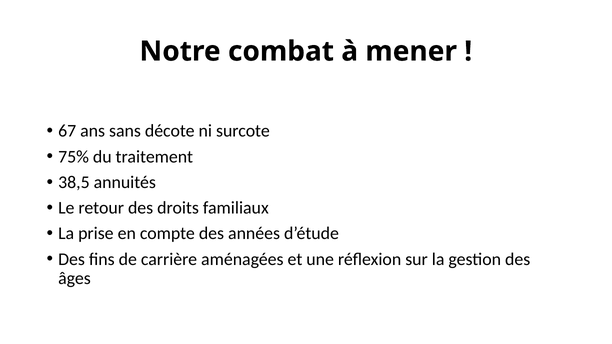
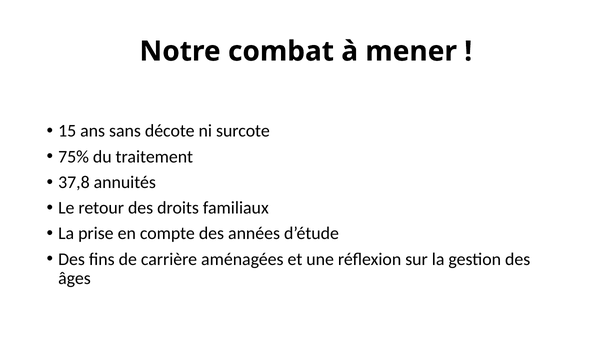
67: 67 -> 15 (67, 131)
38,5: 38,5 -> 37,8 (74, 182)
